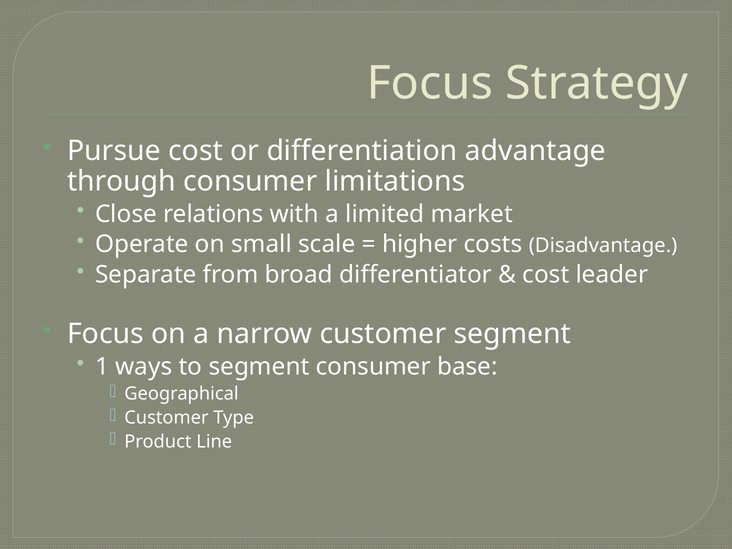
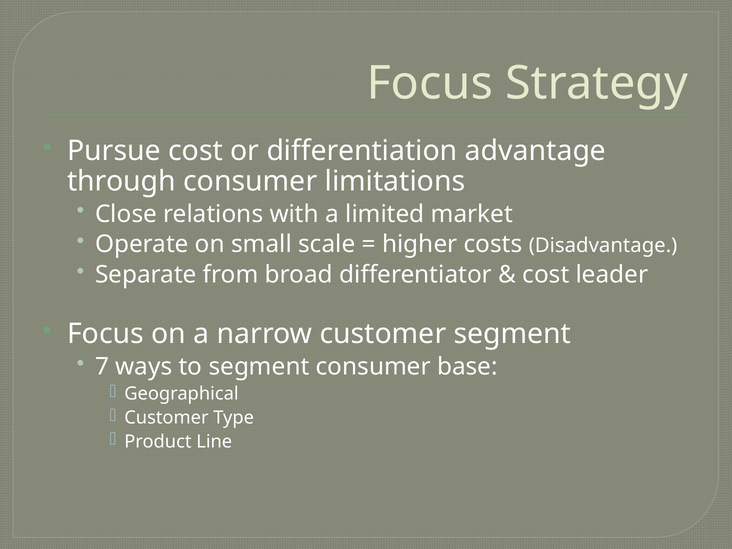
1: 1 -> 7 (102, 367)
